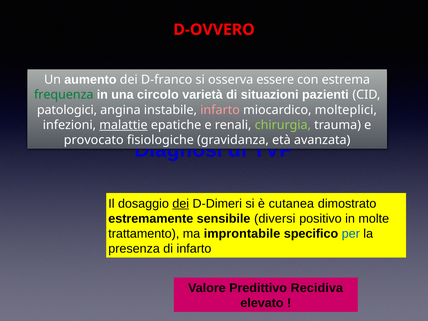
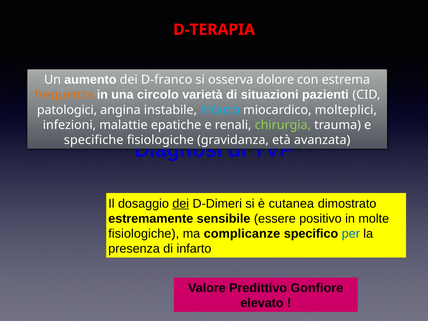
D-OVVERO: D-OVVERO -> D-TERAPIA (214, 30)
essere: essere -> dolore (275, 80)
frequenza colour: green -> orange (64, 95)
infarto colour: pink -> light blue (220, 110)
malattie underline: present -> none (123, 125)
provocato: provocato -> specifiche (94, 140)
diversi: diversi -> essere (275, 219)
trattamento: trattamento -> fisiologiche (144, 234)
improntabile: improntabile -> complicanze (242, 234)
Recidiva: Recidiva -> Gonfiore (317, 288)
